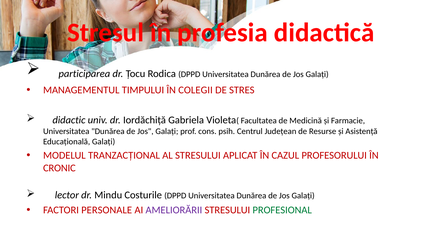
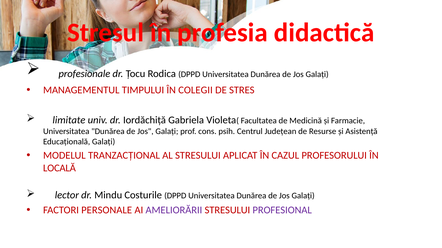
participarea: participarea -> profesionale (84, 74)
didactic: didactic -> limitate (69, 120)
CRONIC: CRONIC -> LOCALĂ (59, 168)
PROFESIONAL colour: green -> purple (282, 211)
